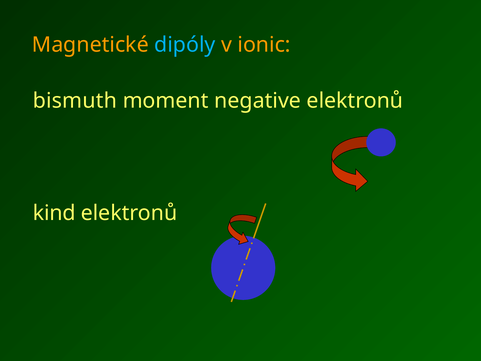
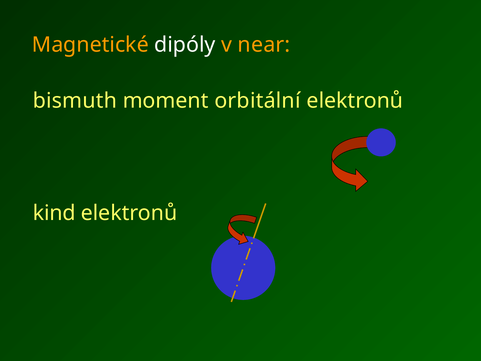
dipóly colour: light blue -> white (185, 45)
ionic: ionic -> near (264, 45)
negative: negative -> orbitální (258, 101)
